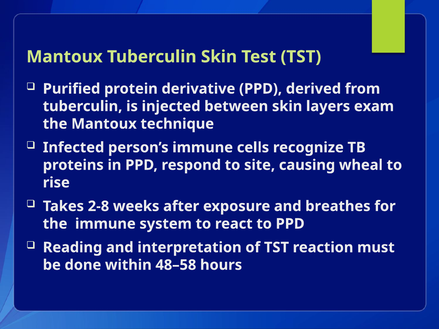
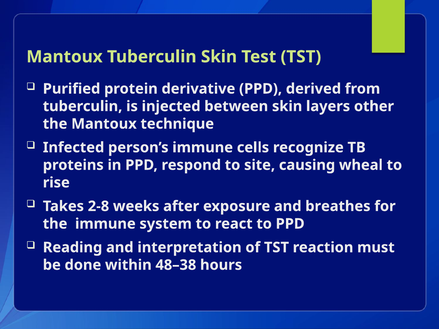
exam: exam -> other (374, 106)
48–58: 48–58 -> 48–38 (176, 265)
